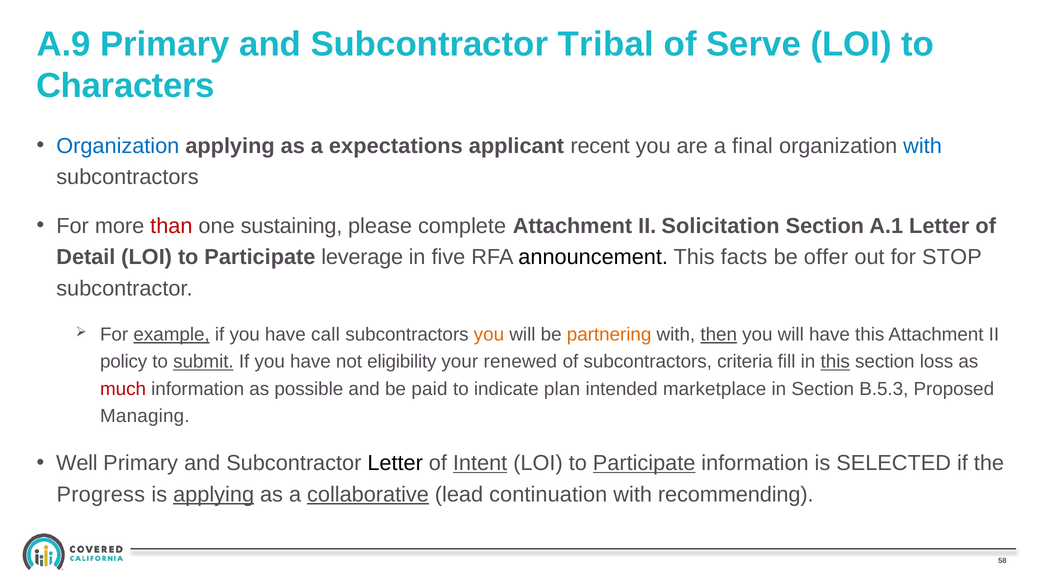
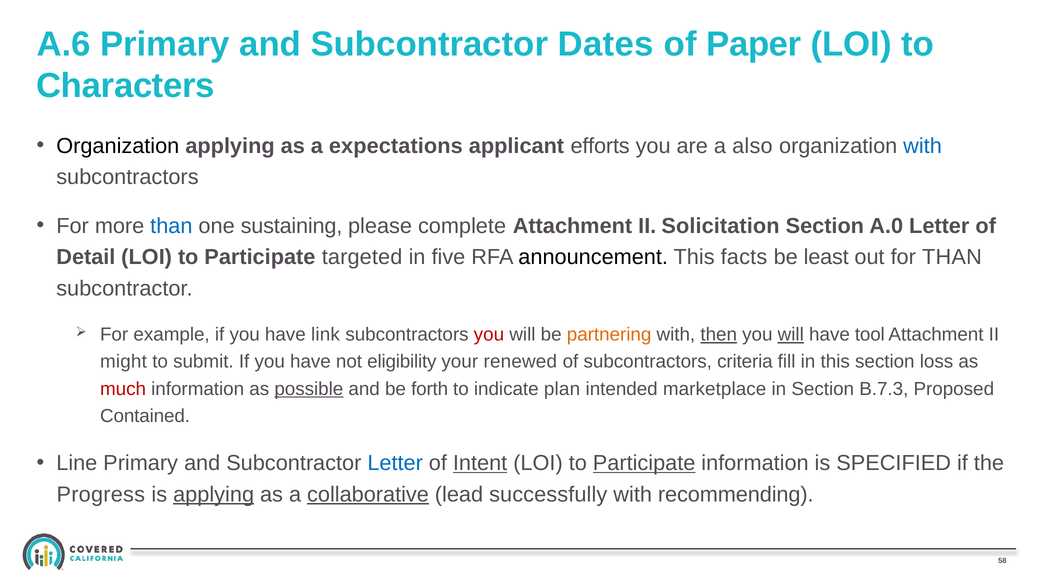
A.9: A.9 -> A.6 (64, 44)
Tribal: Tribal -> Dates (606, 44)
Serve: Serve -> Paper (754, 44)
Organization colour: blue -> black (118, 146)
recent: recent -> efforts (600, 146)
final: final -> also (752, 146)
than colour: red -> blue (171, 226)
A.1: A.1 -> A.0 (886, 226)
leverage: leverage -> targeted (362, 257)
offer: offer -> least (826, 257)
for STOP: STOP -> THAN (952, 257)
example underline: present -> none (172, 334)
call: call -> link (325, 334)
you colour: orange -> red (489, 334)
will underline: none -> present (791, 334)
have this: this -> tool (870, 334)
policy: policy -> might (123, 362)
submit underline: present -> none (203, 362)
this underline: present -> none (835, 362)
possible underline: none -> present (309, 389)
paid: paid -> forth (430, 389)
B.5.3: B.5.3 -> B.7.3 (884, 389)
Managing: Managing -> Contained (145, 416)
Well: Well -> Line (77, 463)
Letter colour: black -> blue (395, 463)
SELECTED: SELECTED -> SPECIFIED (894, 463)
continuation: continuation -> successfully (548, 494)
